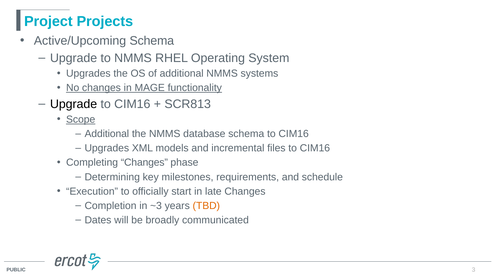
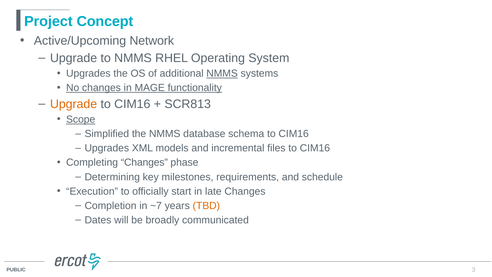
Projects: Projects -> Concept (105, 21)
Active/Upcoming Schema: Schema -> Network (152, 41)
NMMS underline: none -> present (222, 73)
Upgrade colour: black -> orange (74, 104)
Additional: Additional -> Simplified (107, 134)
~3: ~3 -> ~7 (156, 206)
